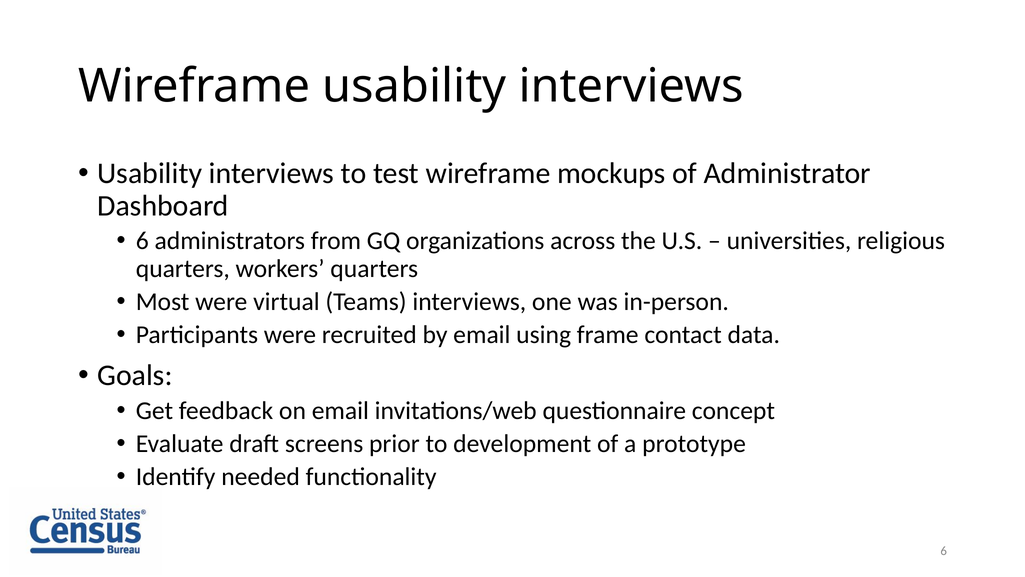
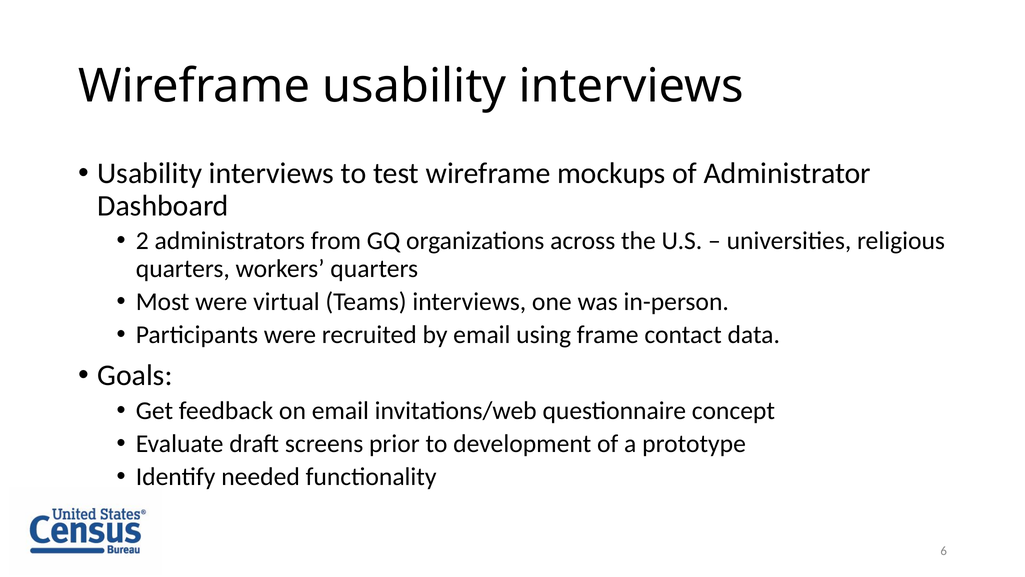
6: 6 -> 2 (142, 241)
